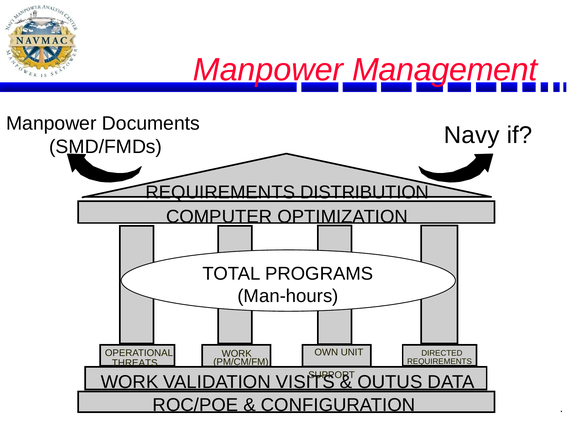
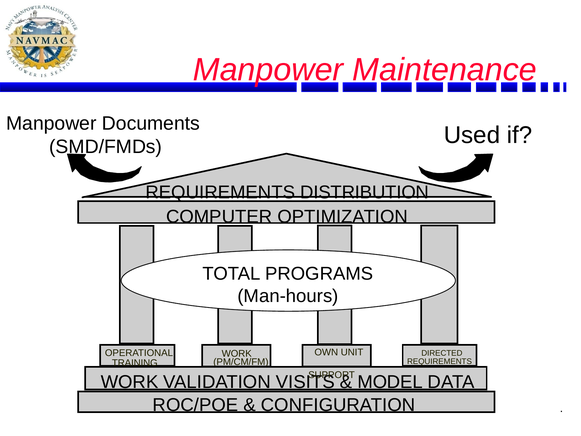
Management: Management -> Maintenance (445, 70)
Navy: Navy -> Used (472, 135)
THREATS: THREATS -> TRAINING (135, 363)
OUTUS: OUTUS -> MODEL (390, 382)
